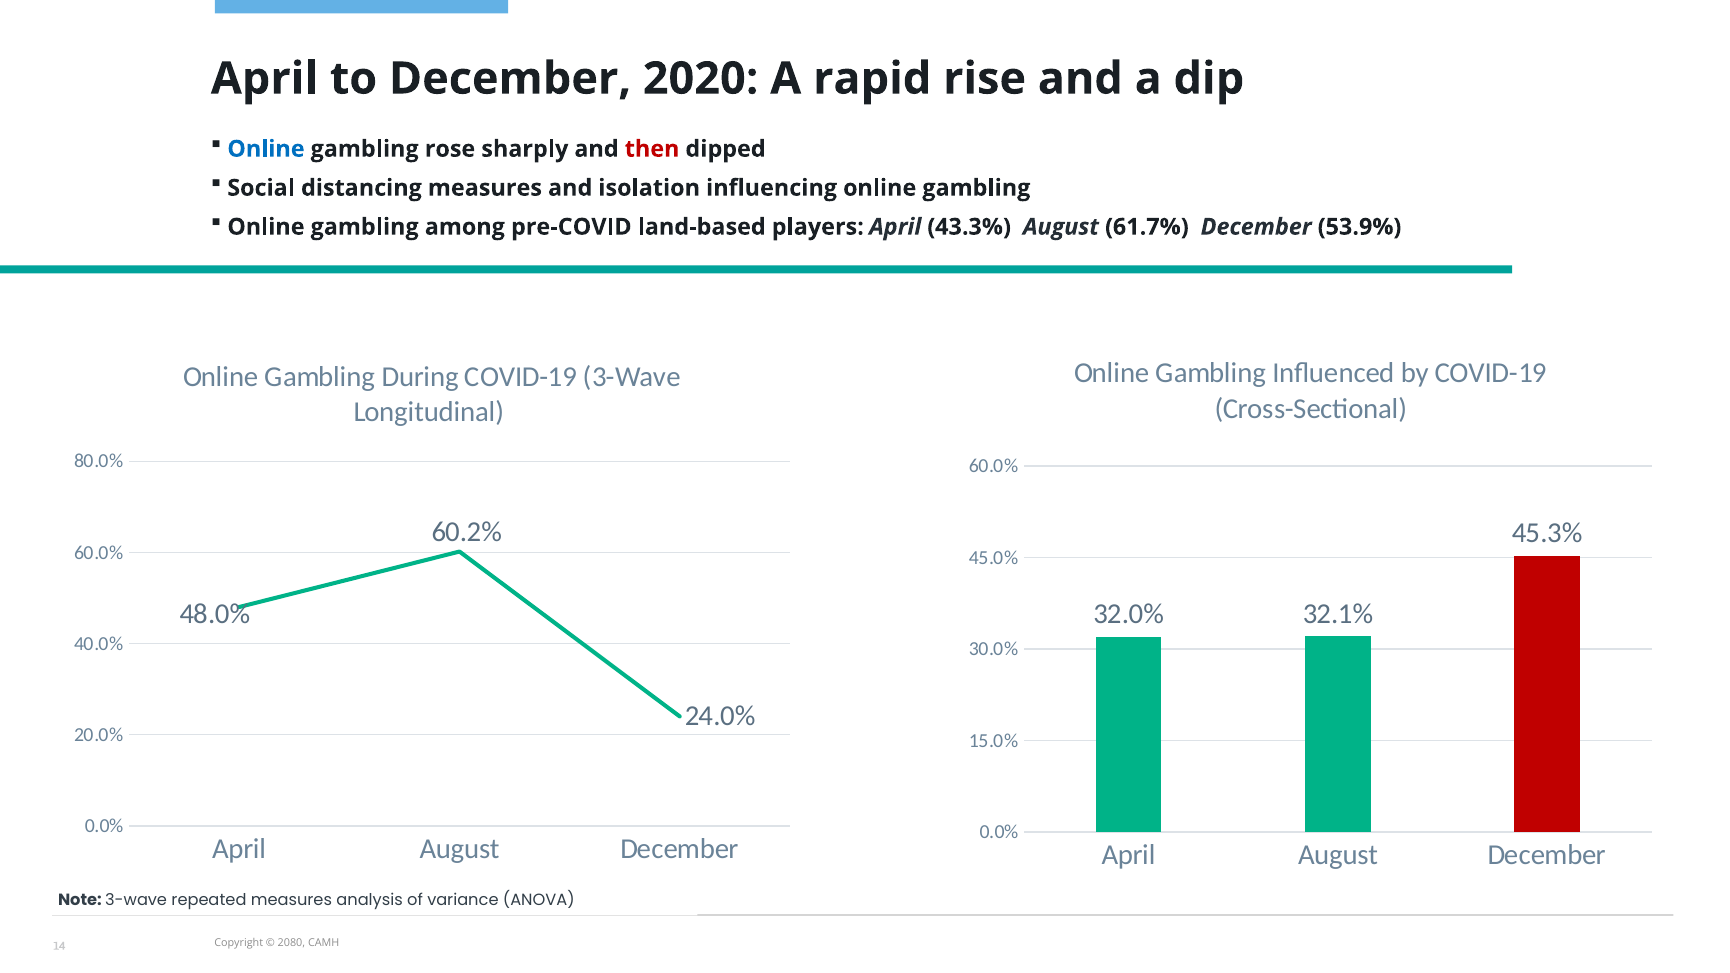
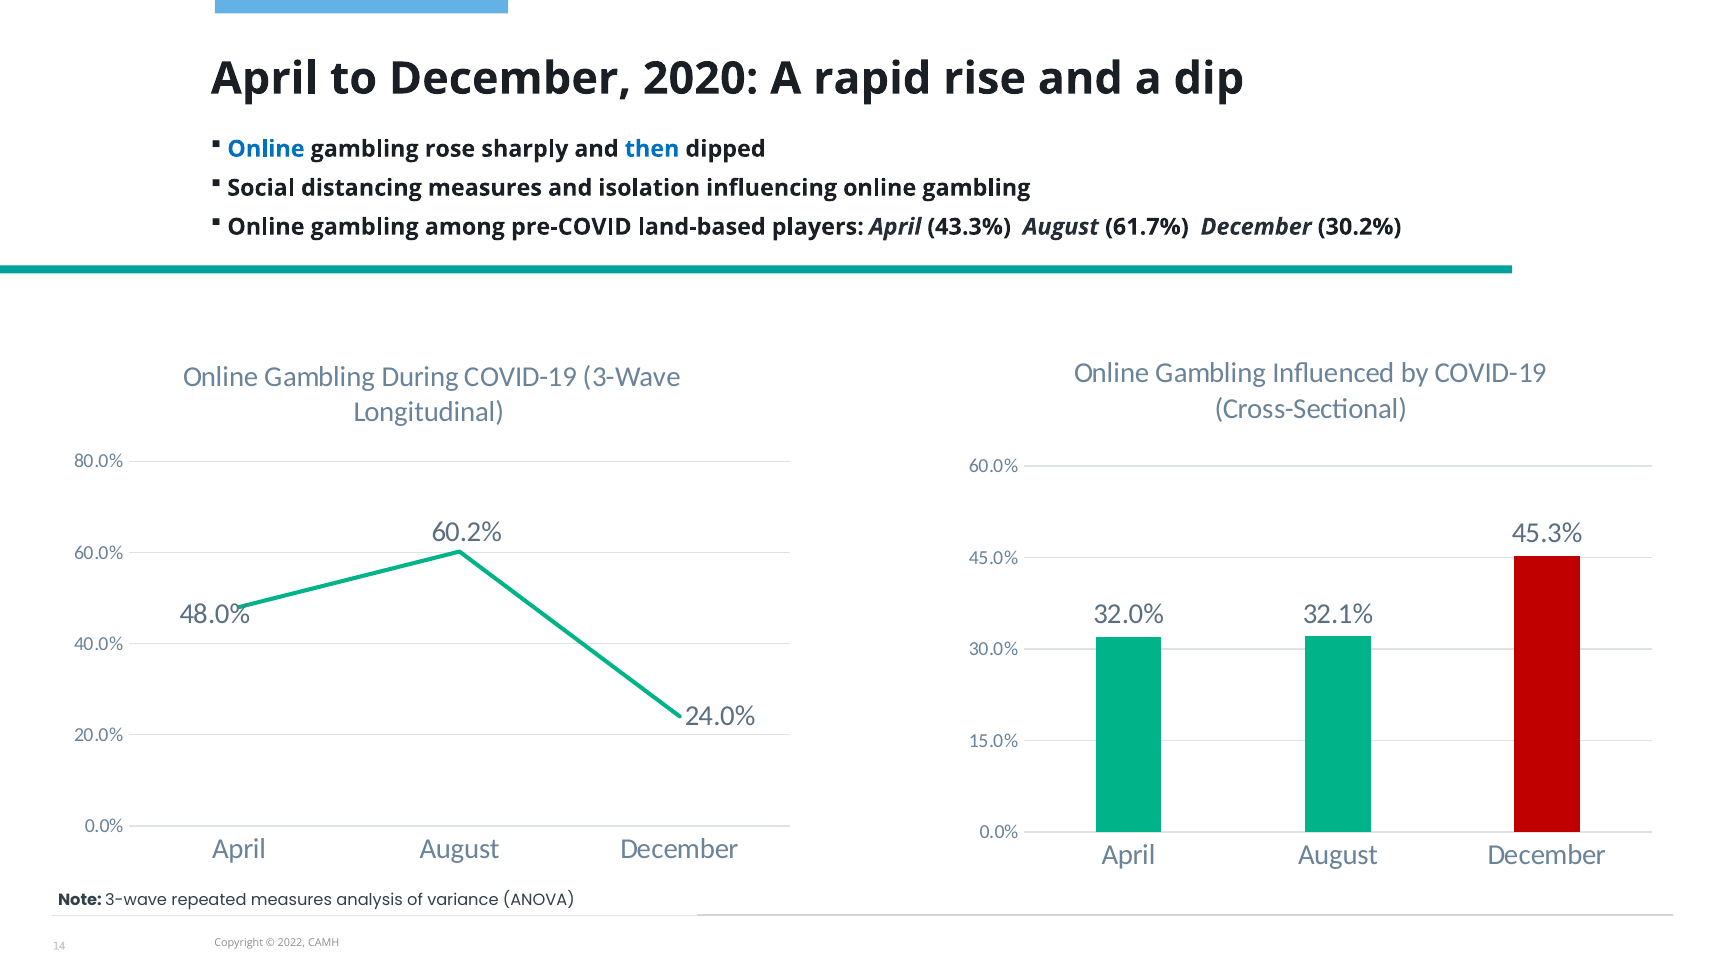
then colour: red -> blue (652, 149)
53.9%: 53.9% -> 30.2% (1360, 227)
2080: 2080 -> 2022 (291, 943)
